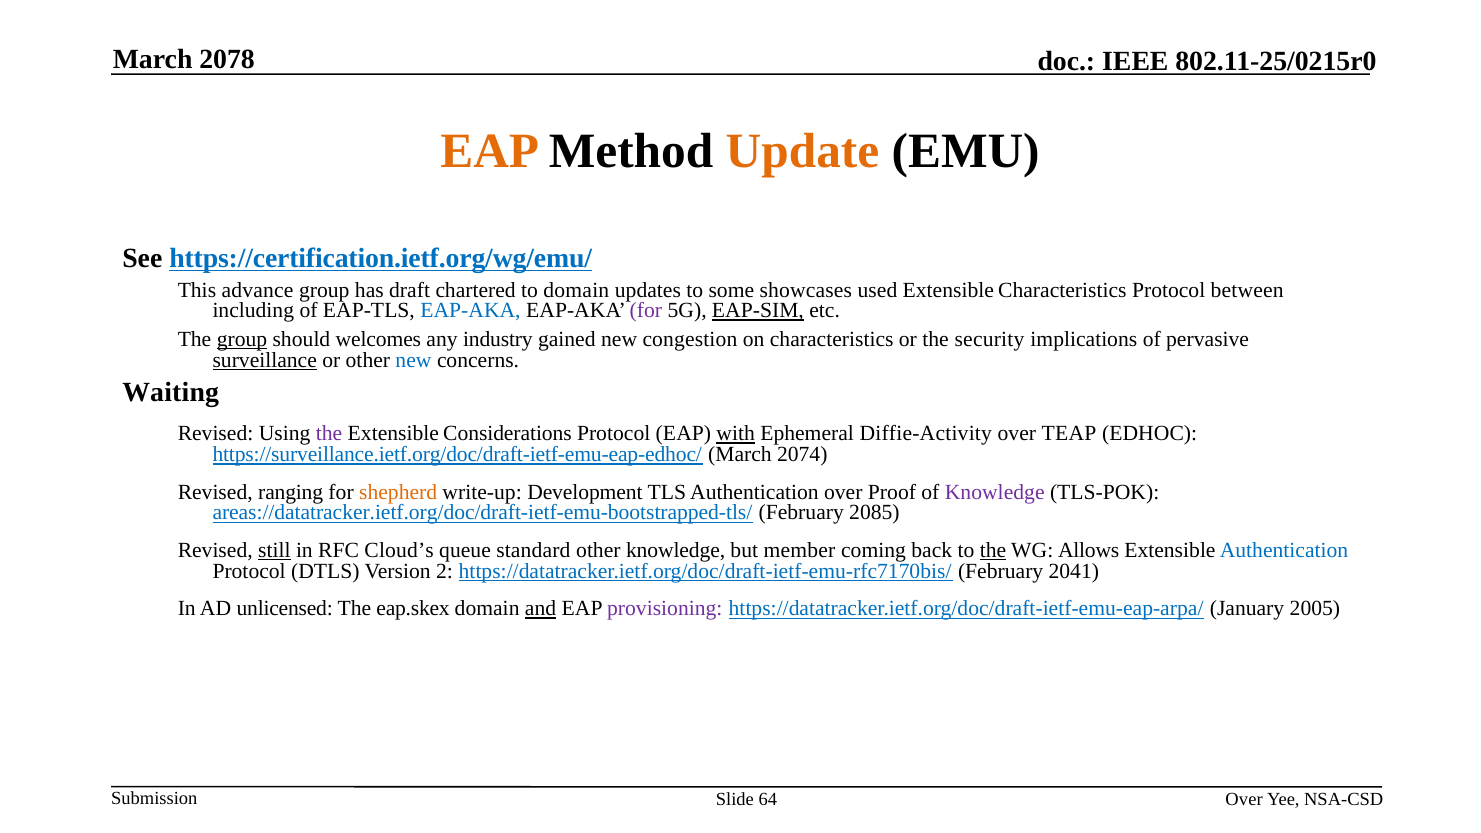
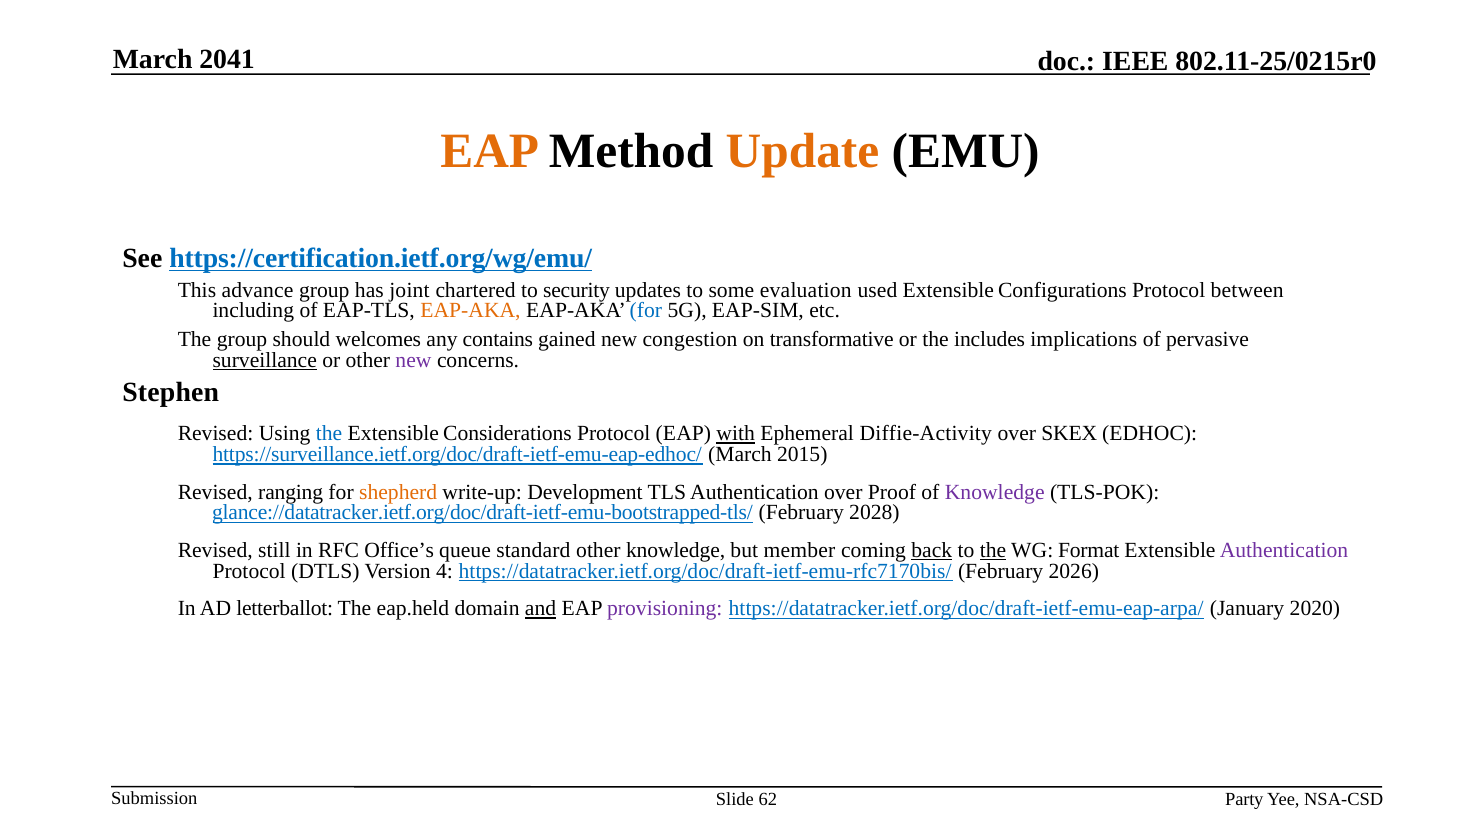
2078: 2078 -> 2041 (227, 59)
draft: draft -> joint (410, 290)
to domain: domain -> security (577, 290)
showcases: showcases -> evaluation (806, 290)
Extensible Characteristics: Characteristics -> Configurations (1062, 290)
EAP-AKA colour: blue -> orange (470, 311)
for colour: purple -> blue (646, 311)
EAP-SIM underline: present -> none (758, 311)
group underline: present -> none (242, 339)
industry: industry -> contains (498, 339)
on characteristics: characteristics -> transformative (832, 339)
security: security -> includes (990, 339)
new colour: blue -> purple (413, 360)
Waiting: Waiting -> Stephen (171, 393)
the colour: purple -> blue (329, 434)
TEAP: TEAP -> SKEX (1069, 434)
2074: 2074 -> 2015 (802, 454)
areas://datatracker.ietf.org/doc/draft-ietf-emu-bootstrapped-tls/: areas://datatracker.ietf.org/doc/draft-ietf-emu-bootstrapped-tls/ -> glance://datatracker.ietf.org/doc/draft-ietf-emu-bootstrapped-tls/ (482, 513)
2085: 2085 -> 2028 (874, 513)
still underline: present -> none (274, 550)
Cloud’s: Cloud’s -> Office’s (399, 550)
back underline: none -> present (932, 550)
Allows: Allows -> Format (1089, 550)
Authentication colour: blue -> purple (1284, 550)
2: 2 -> 4 (444, 571)
2041: 2041 -> 2026 (1074, 571)
unlicensed: unlicensed -> letterballot (285, 609)
eap.skex: eap.skex -> eap.held (413, 609)
2005: 2005 -> 2020 (1315, 609)
64: 64 -> 62 (768, 799)
Over: Over -> Party (1244, 799)
